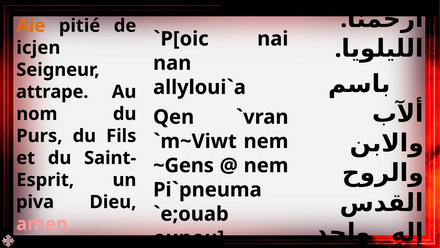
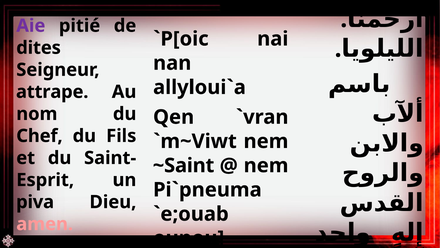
Aie colour: orange -> purple (31, 26)
icjen: icjen -> dites (39, 48)
Purs: Purs -> Chef (39, 136)
~Gens: ~Gens -> ~Saint (184, 165)
